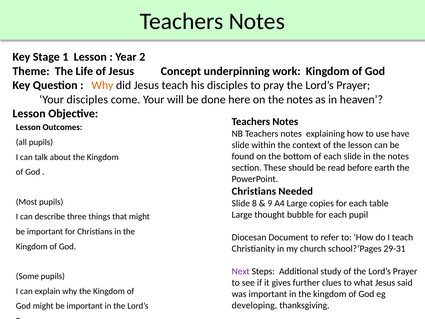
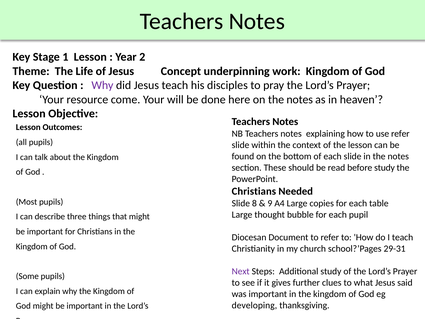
Why colour: orange -> purple (102, 85)
Your disciples: disciples -> resource (87, 99)
use have: have -> refer (400, 134)
before earth: earth -> study (385, 168)
